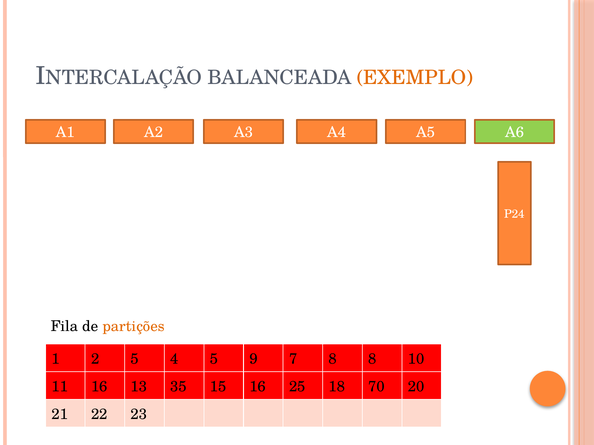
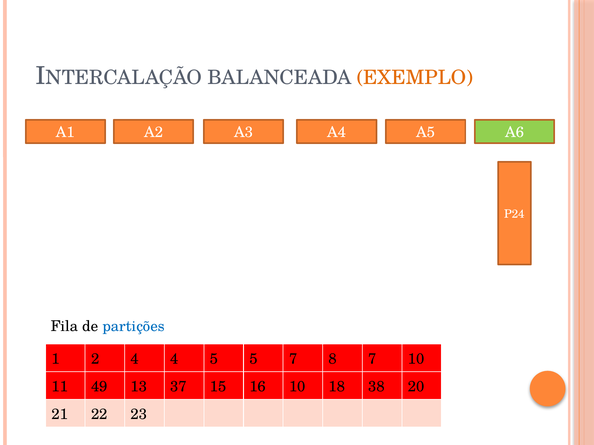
partições colour: orange -> blue (134, 327)
2 5: 5 -> 4 (135, 359)
5 9: 9 -> 5 (254, 359)
8 8: 8 -> 7 (372, 359)
11 16: 16 -> 49 (99, 387)
35: 35 -> 37 (178, 387)
16 25: 25 -> 10 (297, 387)
70: 70 -> 38 (376, 387)
